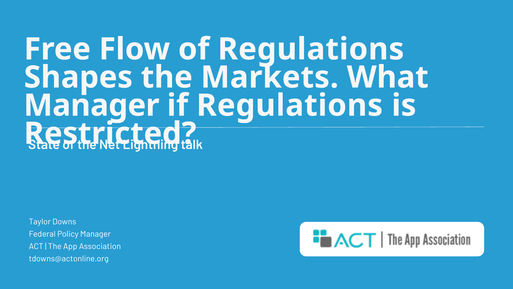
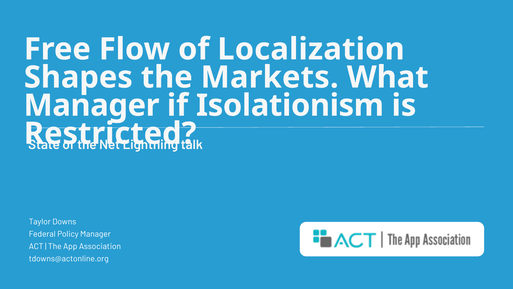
of Regulations: Regulations -> Localization (311, 49)
if Regulations: Regulations -> Isolationism (290, 105)
